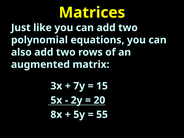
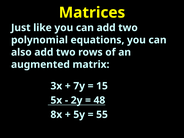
20: 20 -> 48 (99, 100)
